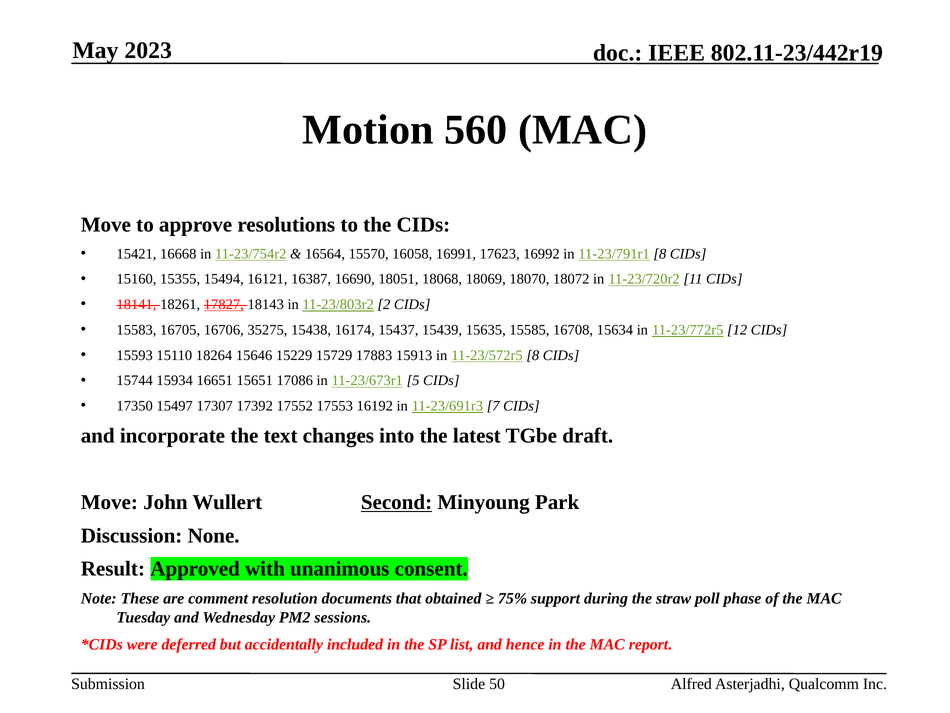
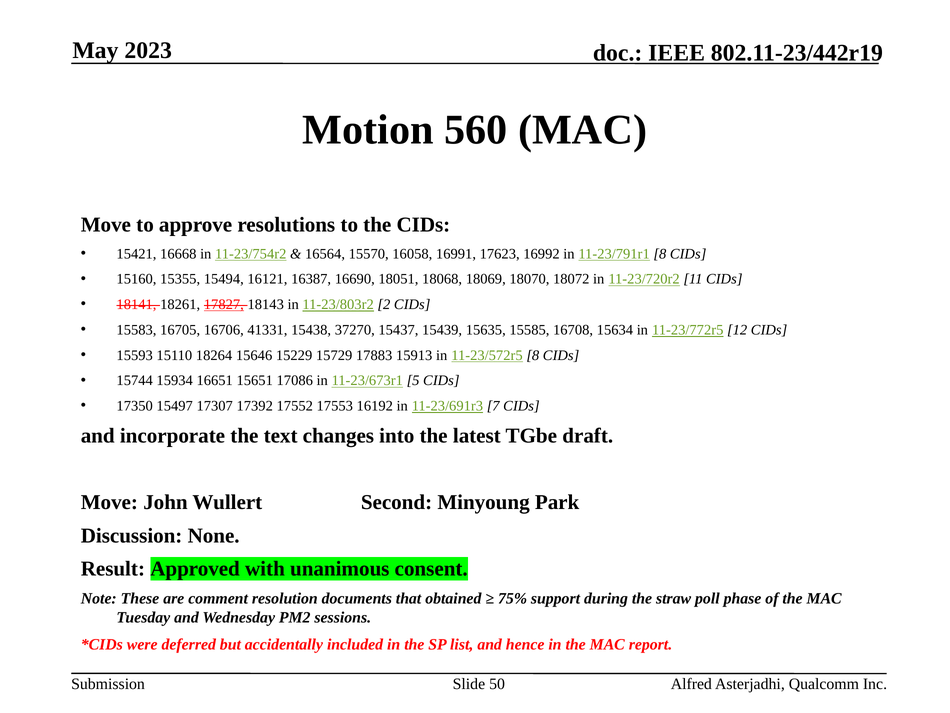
35275: 35275 -> 41331 (267, 330)
16174: 16174 -> 37270 (355, 330)
Second underline: present -> none (397, 502)
